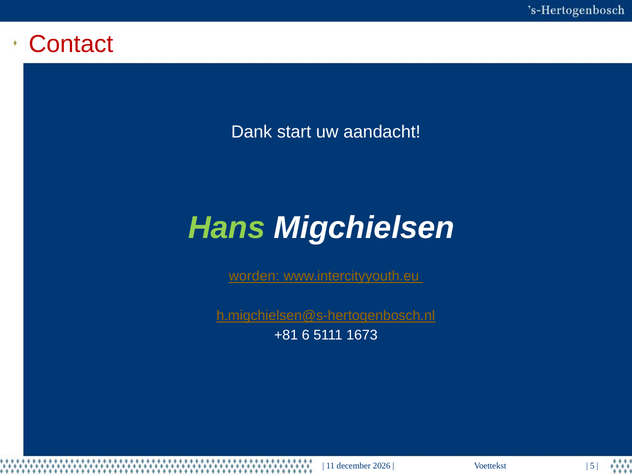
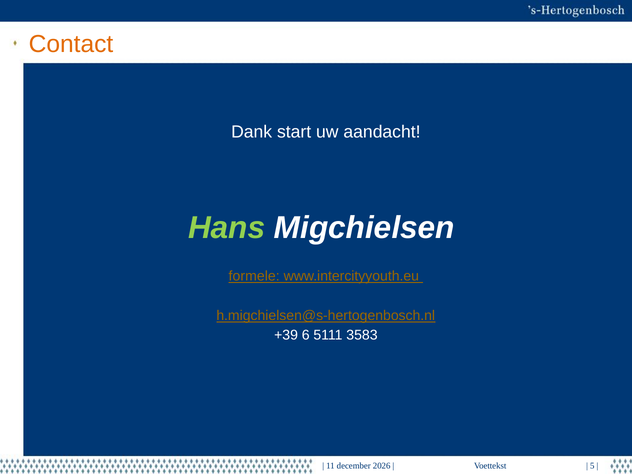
Contact colour: red -> orange (71, 44)
worden: worden -> formele (254, 276)
+81: +81 -> +39 (286, 335)
1673: 1673 -> 3583 (362, 335)
